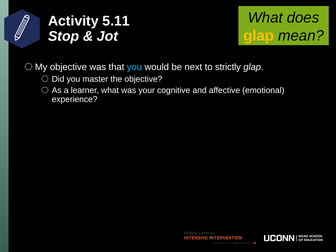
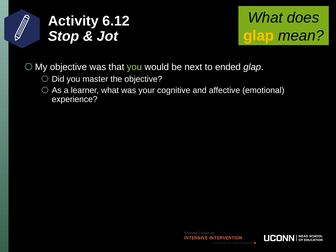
5.11: 5.11 -> 6.12 (116, 21)
you colour: light blue -> light green (134, 67)
strictly: strictly -> ended (228, 67)
